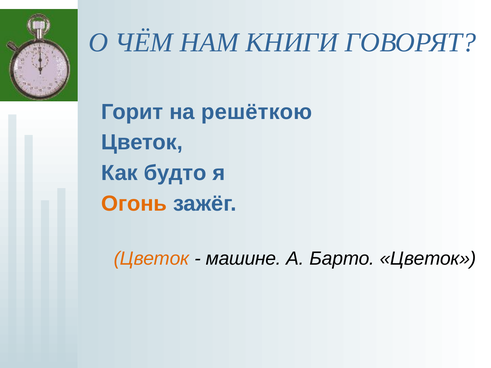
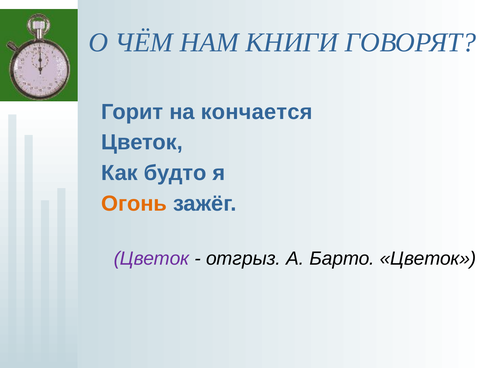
решёткою: решёткою -> кончается (257, 112)
Цветок colour: orange -> purple (152, 259)
машине: машине -> отгрыз (243, 259)
